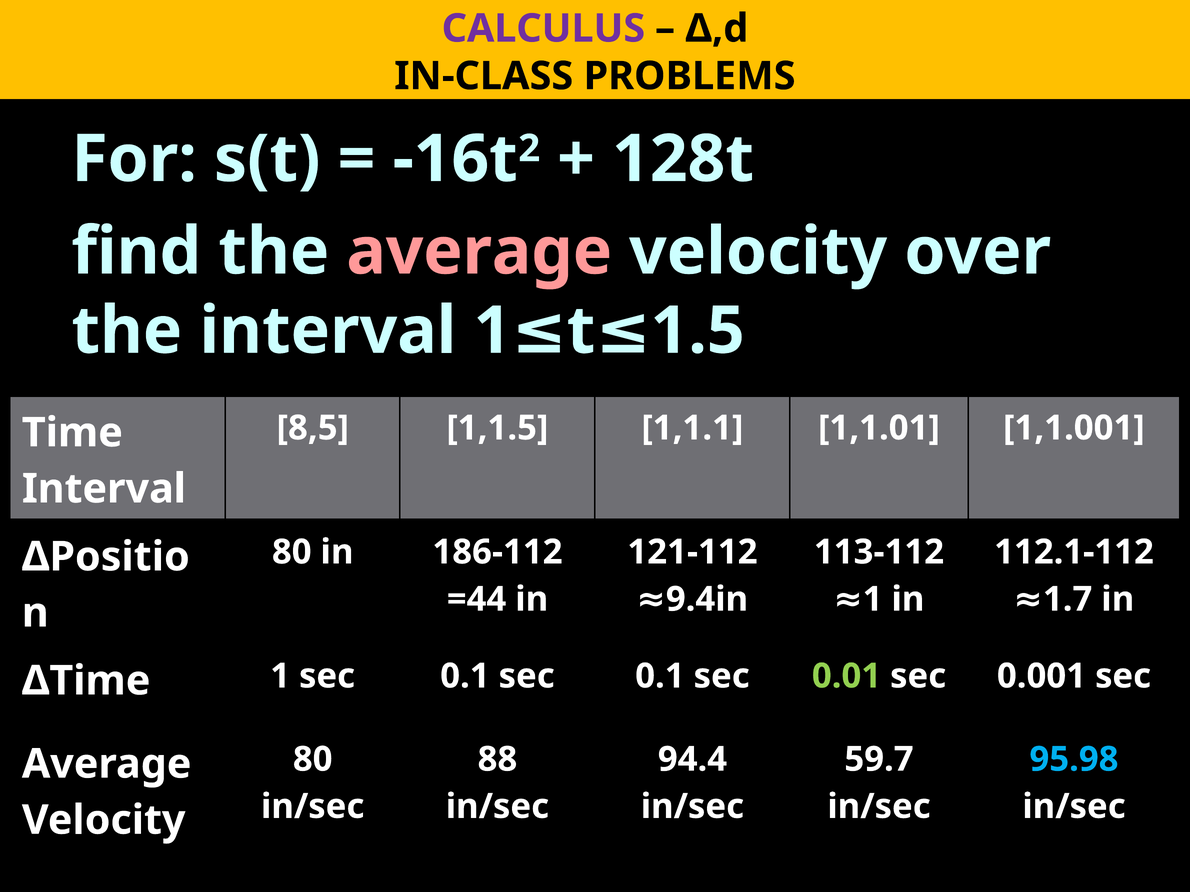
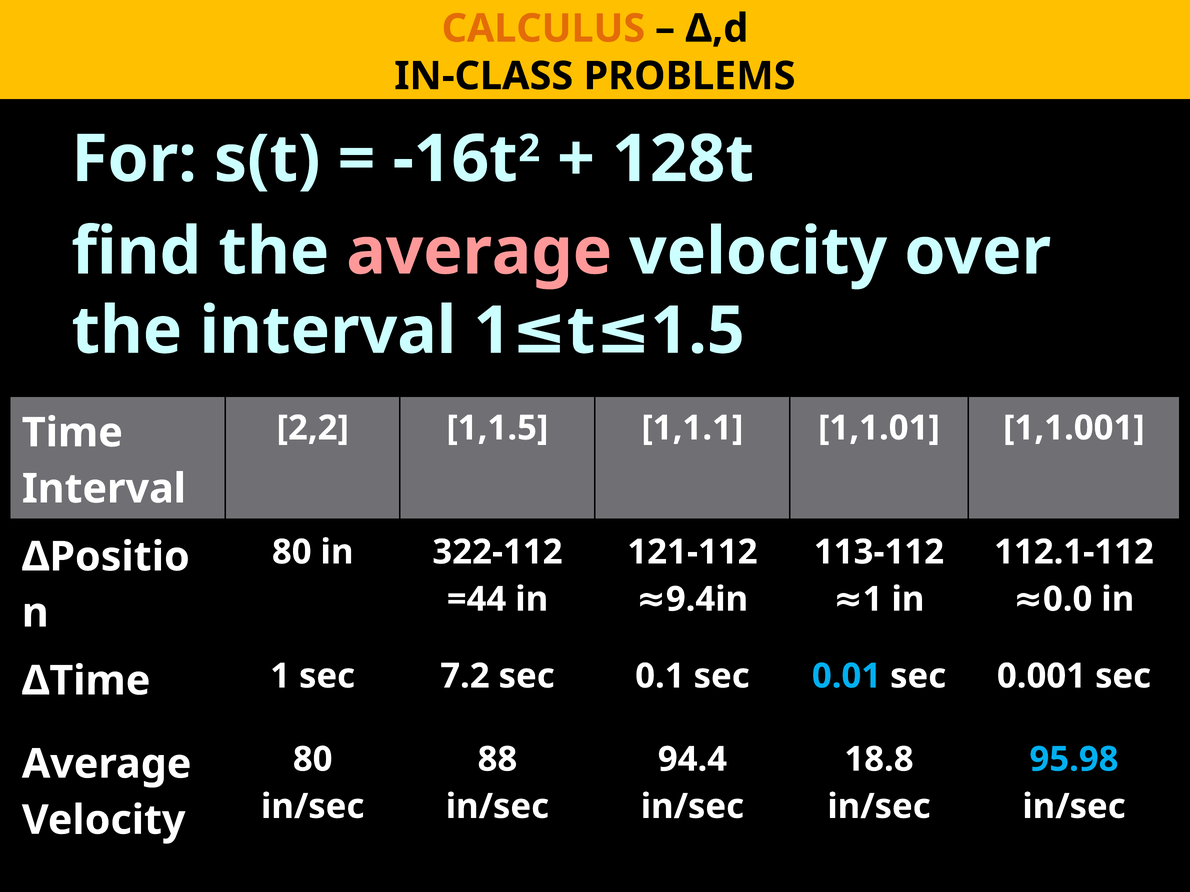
CALCULUS colour: purple -> orange (543, 29)
8,5: 8,5 -> 2,2 (313, 428)
186-112: 186-112 -> 322-112 (497, 552)
1.7: 1.7 -> 0.0 (1068, 600)
1 sec 0.1: 0.1 -> 7.2 (465, 676)
0.01 colour: light green -> light blue (847, 676)
59.7: 59.7 -> 18.8 (879, 760)
